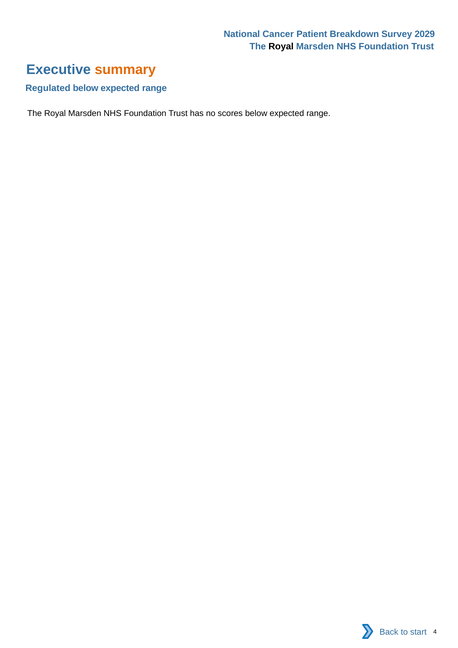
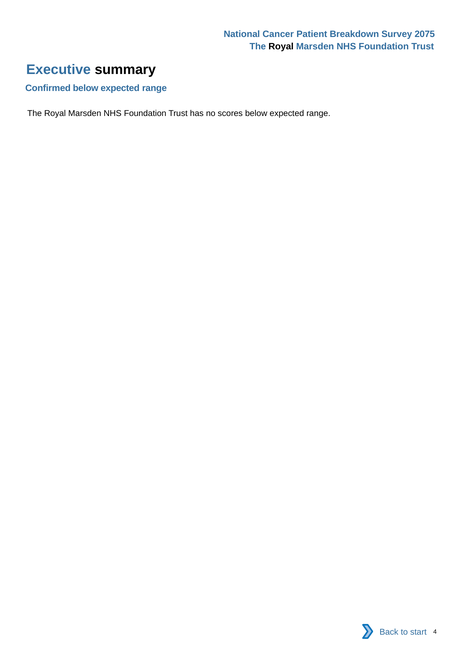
2029: 2029 -> 2075 (425, 34)
summary colour: orange -> black (125, 70)
Regulated: Regulated -> Confirmed (48, 88)
